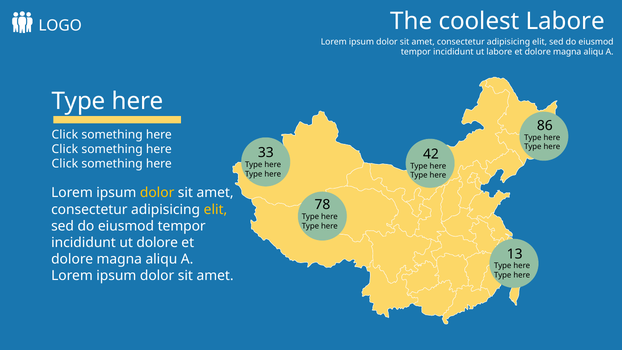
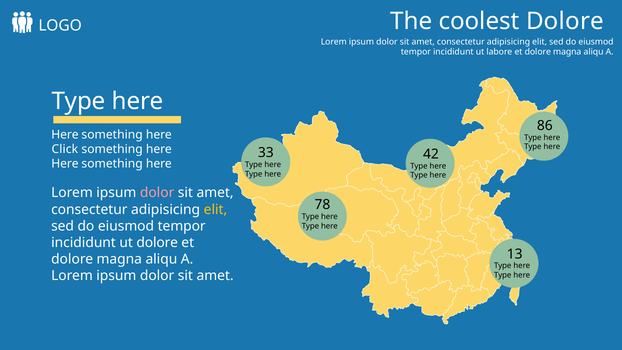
coolest Labore: Labore -> Dolore (565, 21)
Click: Click -> Here (65, 134)
Click: Click -> Here (65, 164)
dolor colour: yellow -> pink (157, 193)
